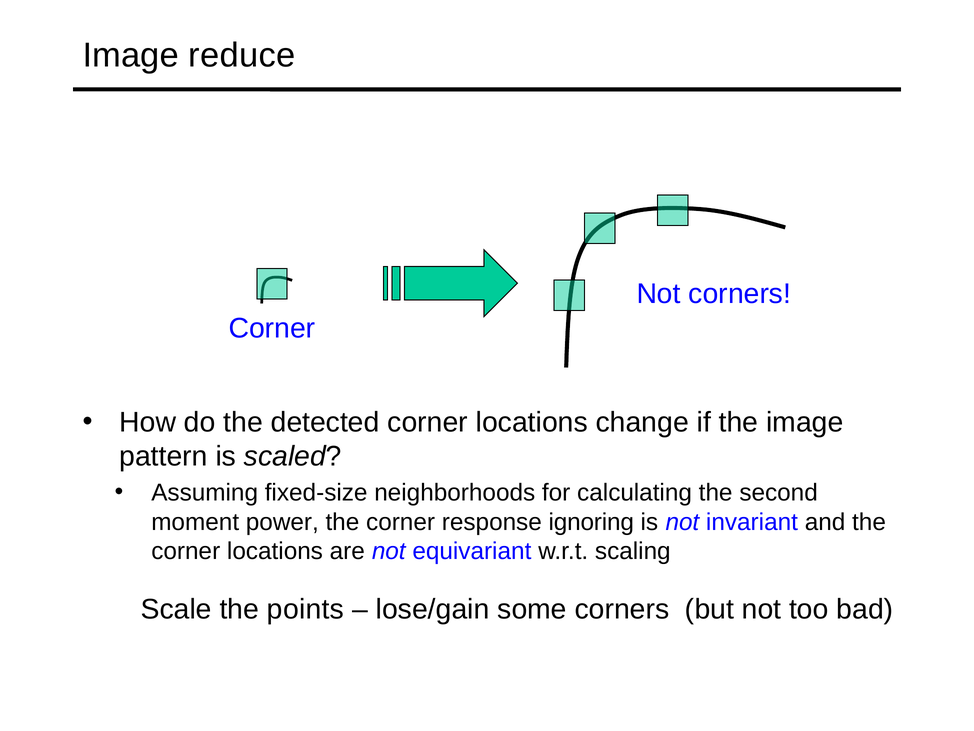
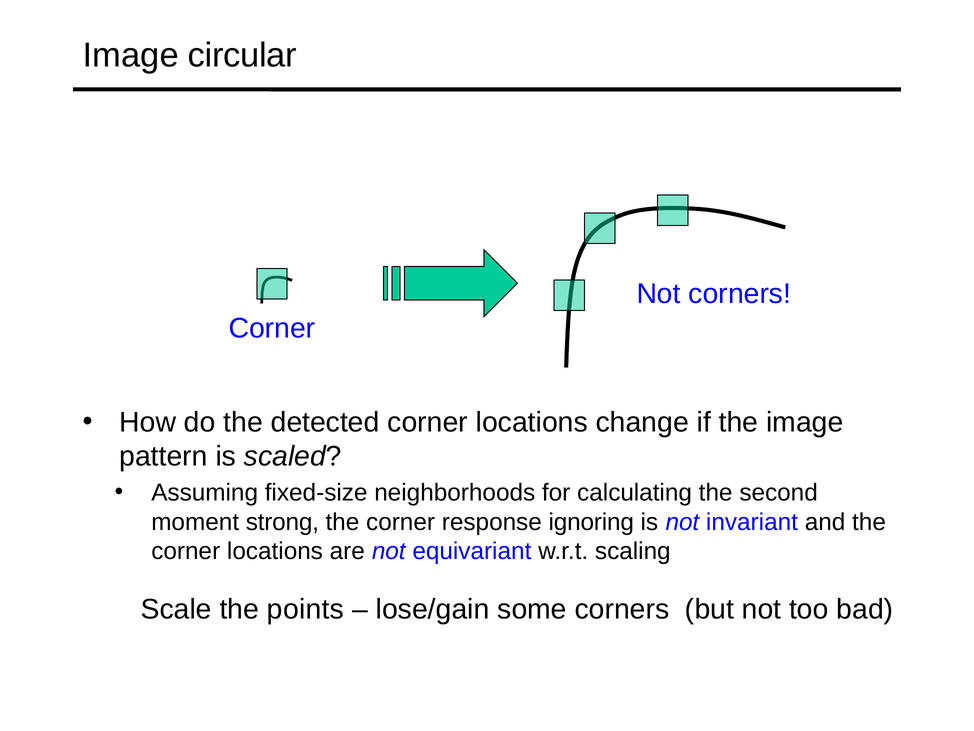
reduce: reduce -> circular (242, 55)
power: power -> strong (282, 522)
